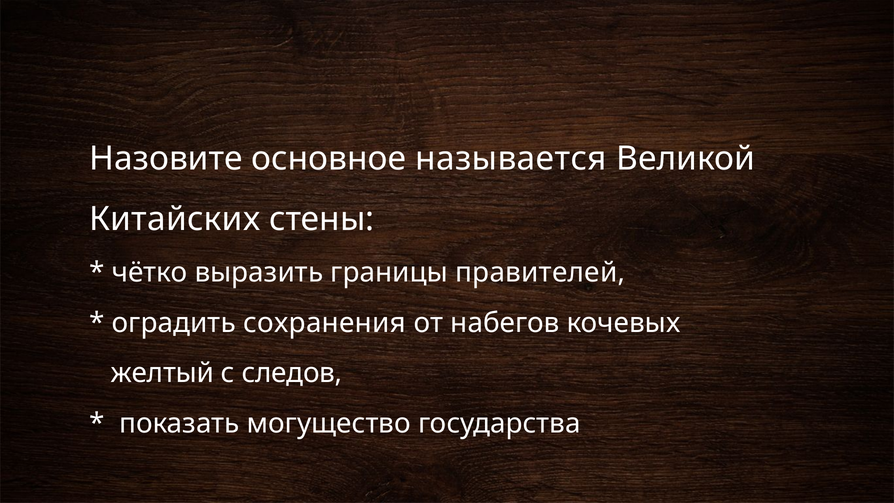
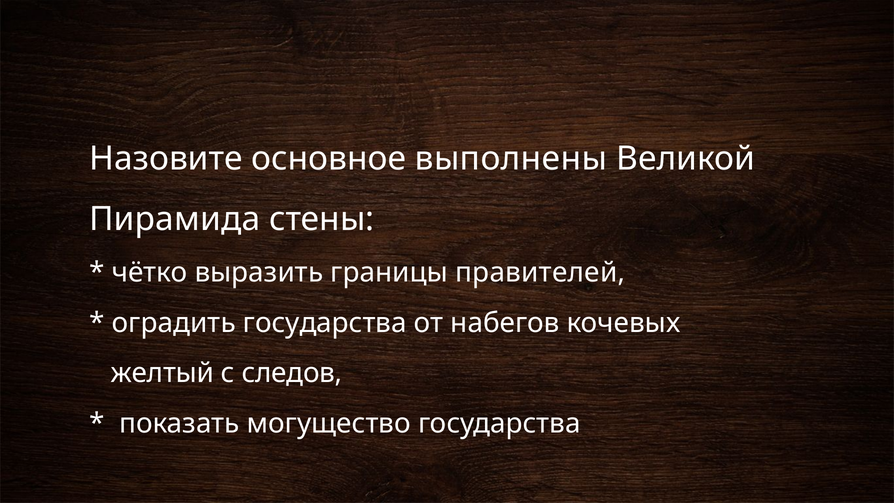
называется: называется -> выполнены (511, 159)
Китайских: Китайских -> Пирамида (175, 219)
оградить сохранения: сохранения -> государства (325, 323)
